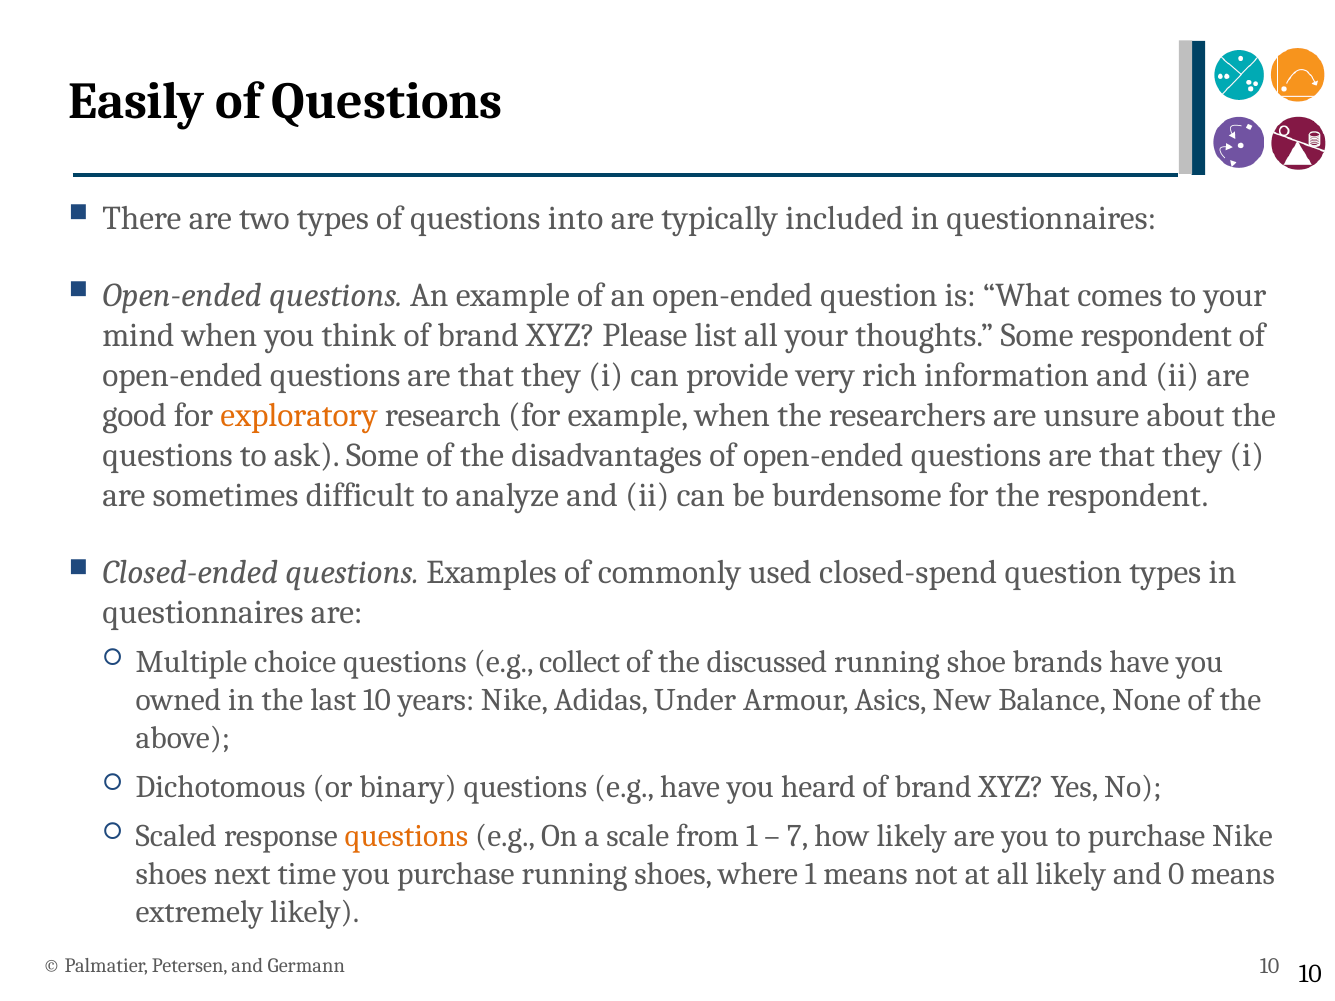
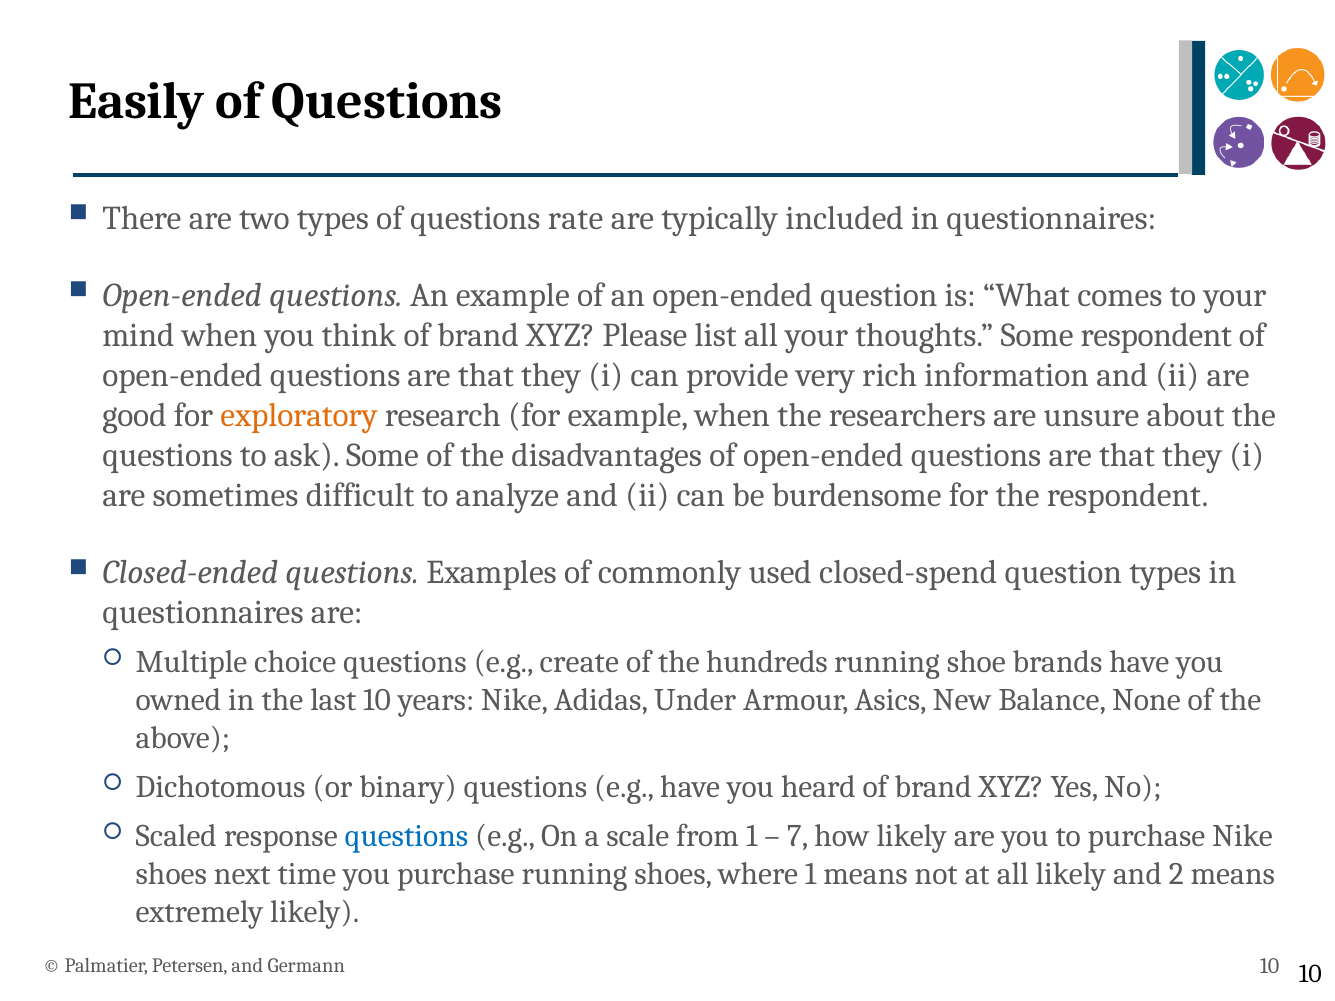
into: into -> rate (576, 218)
collect: collect -> create (579, 663)
discussed: discussed -> hundreds (767, 663)
questions colour: orange -> blue (406, 836)
0: 0 -> 2 (1176, 874)
